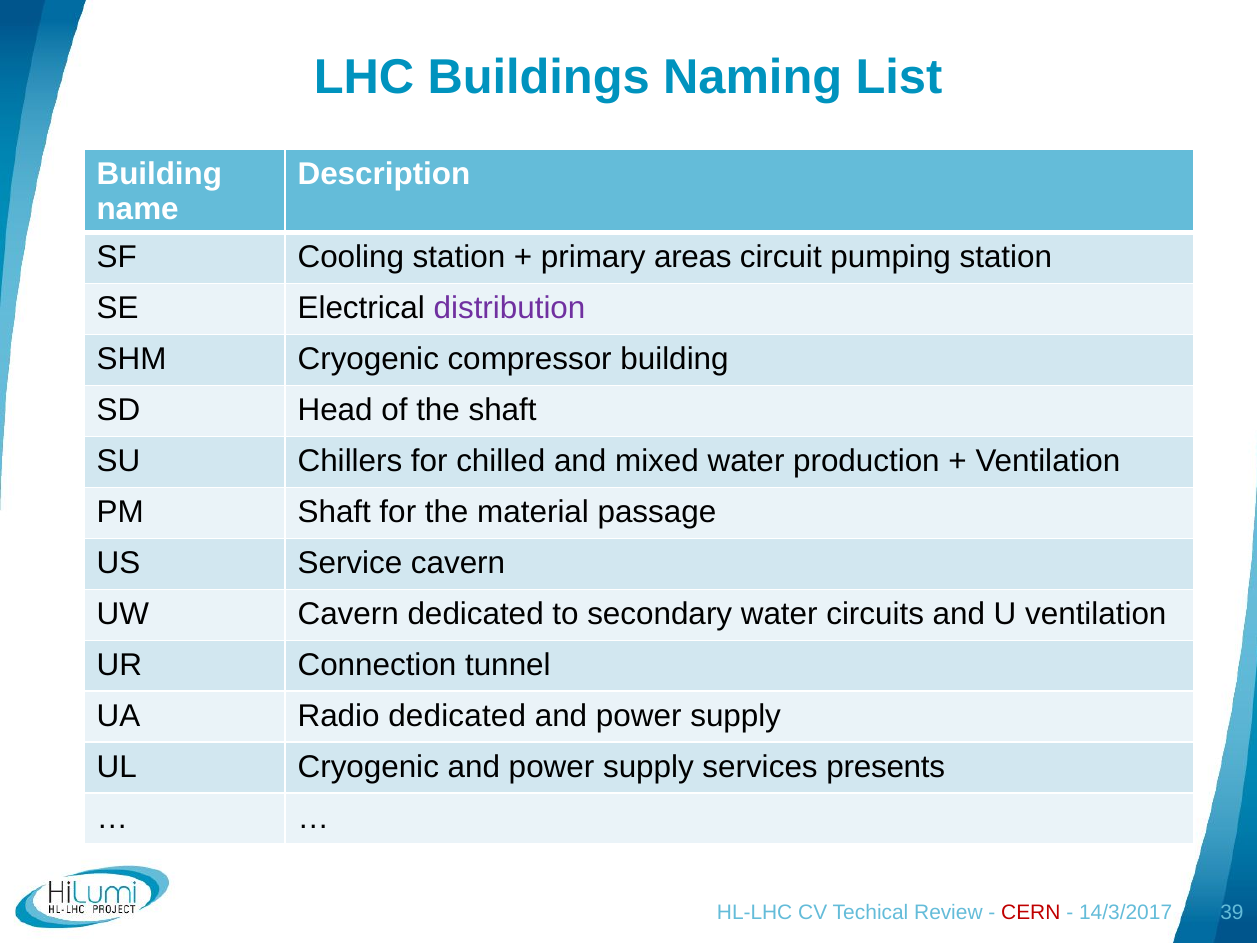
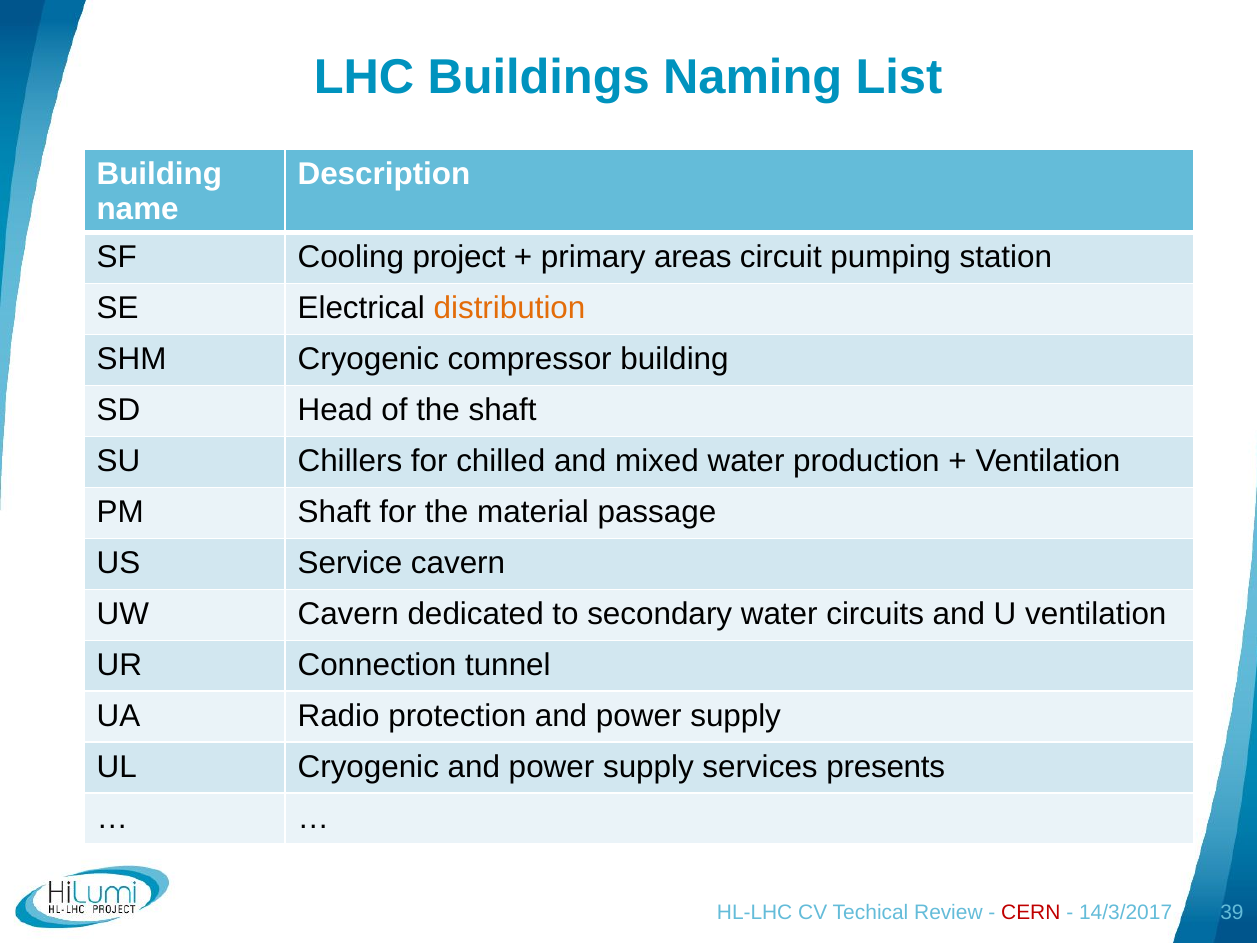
Cooling station: station -> project (459, 257)
distribution colour: purple -> orange (510, 308)
Radio dedicated: dedicated -> protection (457, 715)
